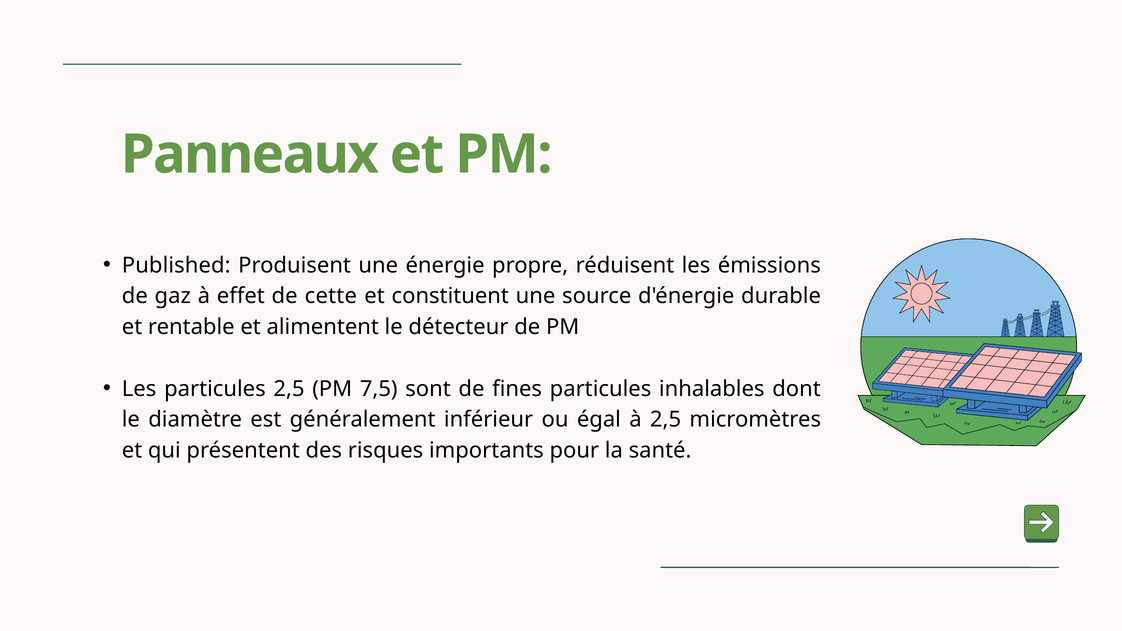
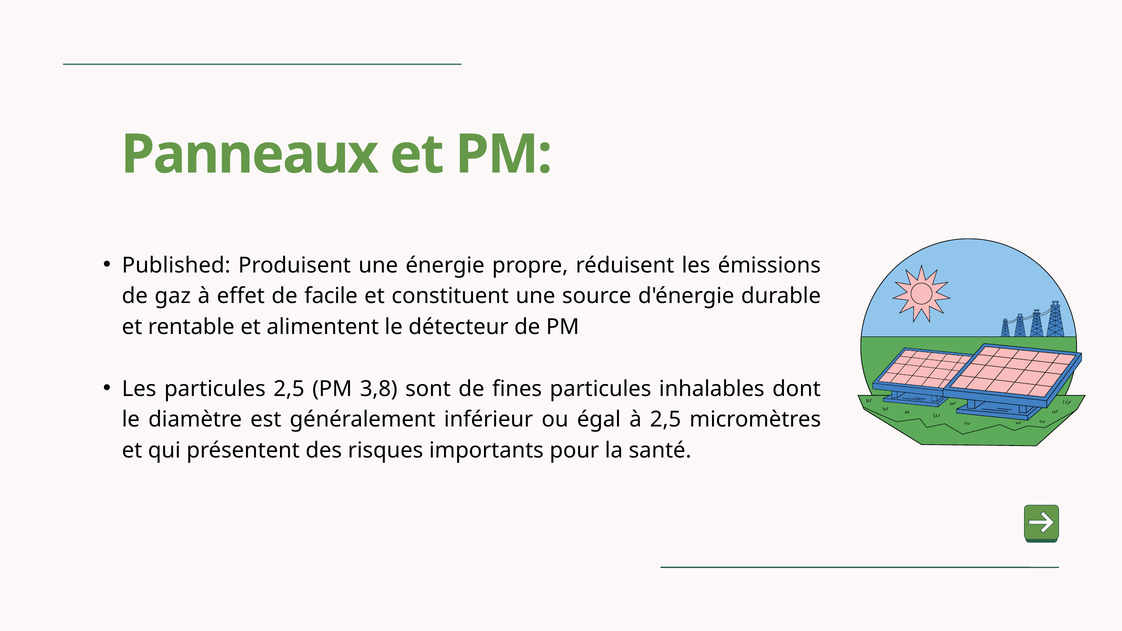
cette: cette -> facile (331, 296)
7,5: 7,5 -> 3,8 (379, 389)
